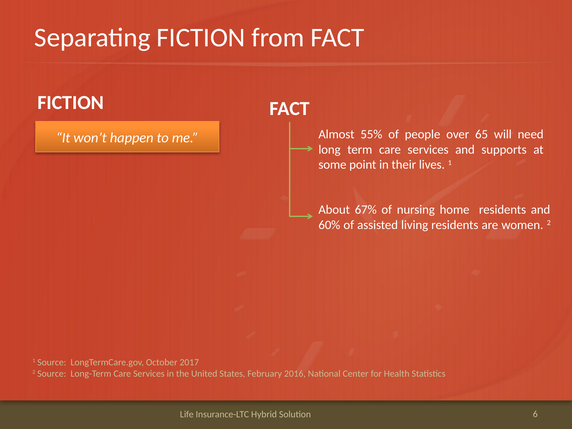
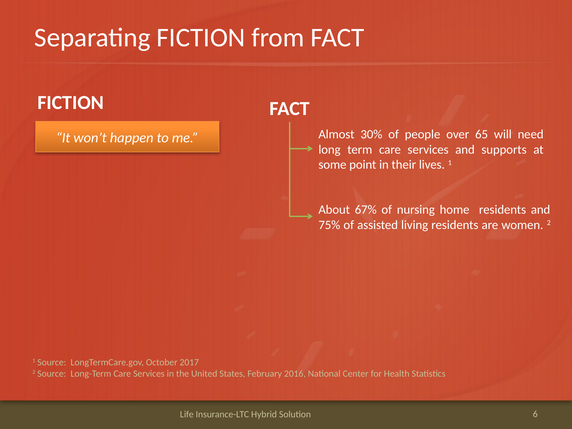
55%: 55% -> 30% (371, 134)
60%: 60% -> 75% (329, 225)
